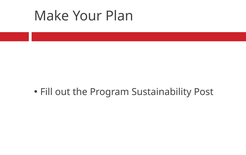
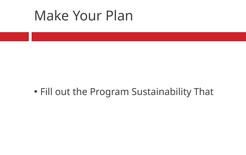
Post: Post -> That (204, 92)
